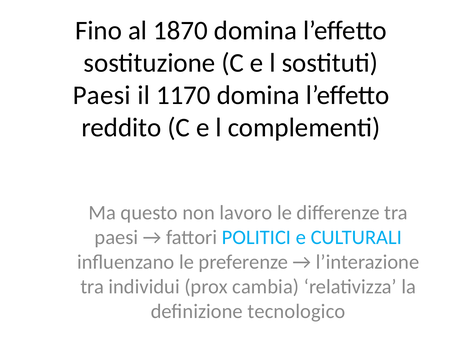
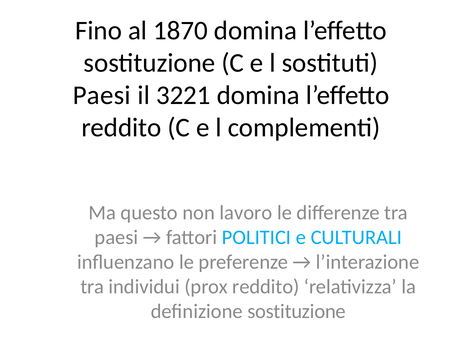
1170: 1170 -> 3221 (183, 95)
prox cambia: cambia -> reddito (266, 286)
definizione tecnologico: tecnologico -> sostituzione (297, 311)
